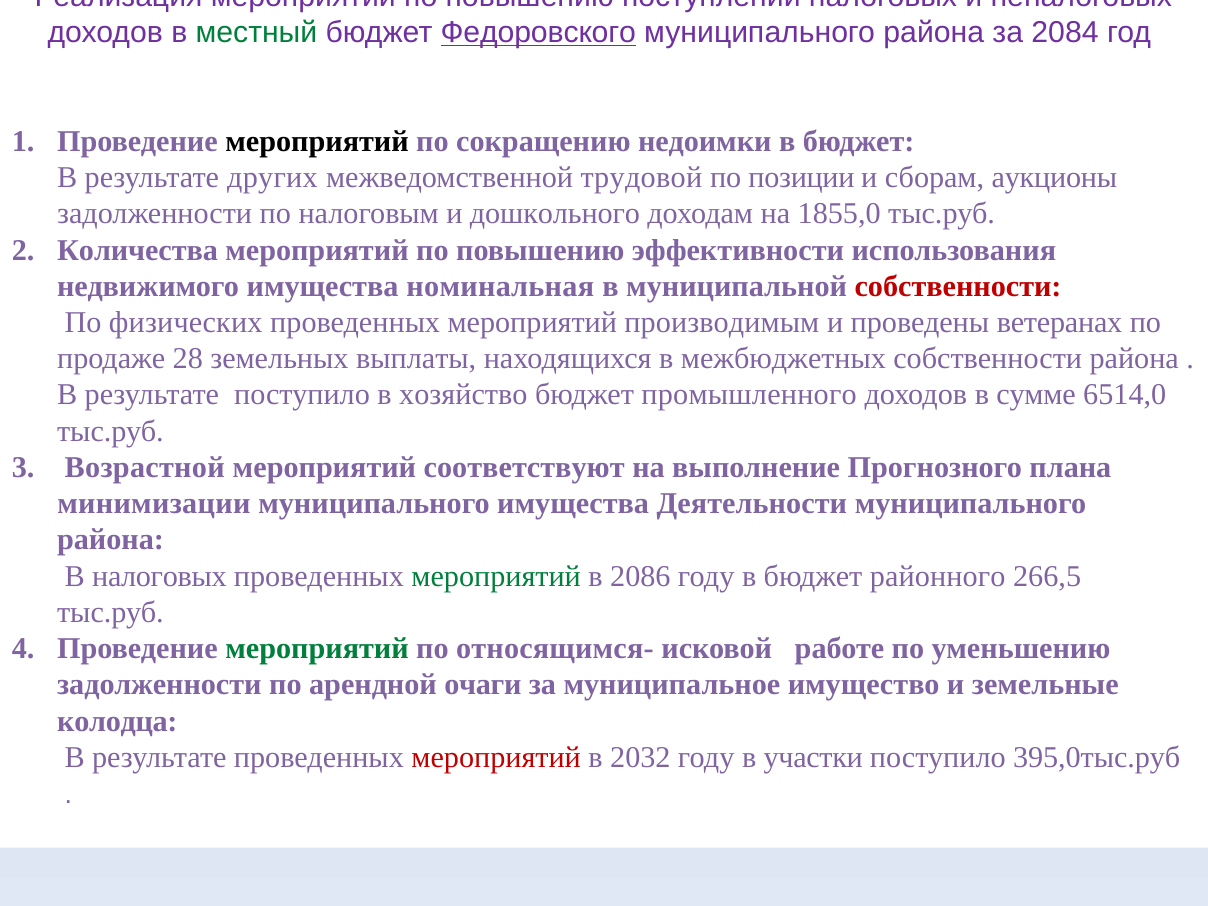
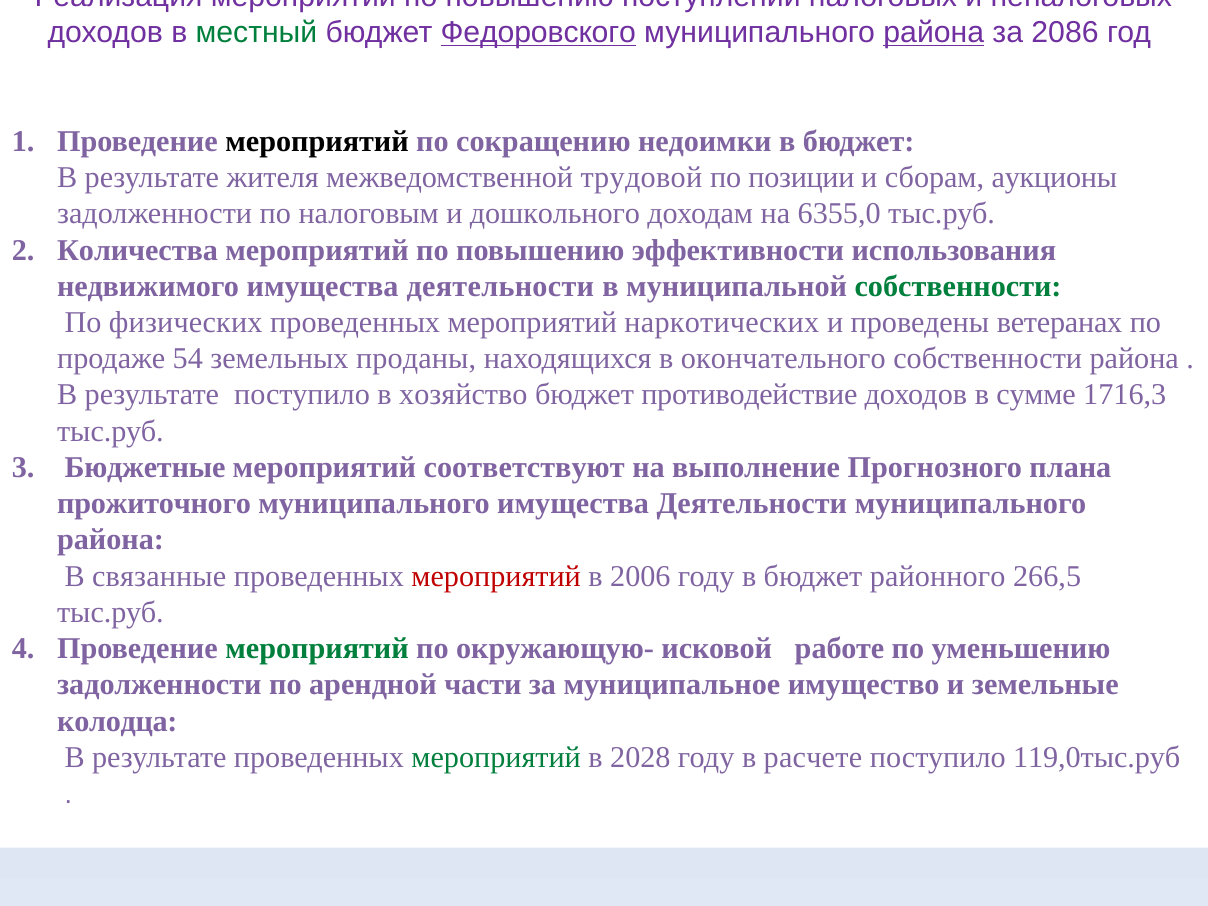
района underline: none -> present (934, 33)
2084: 2084 -> 2086 (1065, 33)
других: других -> жителя (273, 178)
1855,0: 1855,0 -> 6355,0 (839, 214)
недвижимого имущества номинальная: номинальная -> деятельности (500, 286)
собственности colour: red -> green (958, 286)
производимым: производимым -> наркотических (722, 323)
28: 28 -> 54 (188, 359)
выплаты: выплаты -> проданы (416, 359)
межбюджетных: межбюджетных -> окончательного (783, 359)
промышленного: промышленного -> противодействие (749, 395)
6514,0: 6514,0 -> 1716,3 (1125, 395)
Возрастной: Возрастной -> Бюджетные (145, 467)
минимизации: минимизации -> прожиточного (154, 504)
В налоговых: налоговых -> связанные (159, 576)
мероприятий colour: green -> red (496, 576)
2086: 2086 -> 2006 (640, 576)
относящимся-: относящимся- -> окружающую- (555, 649)
очаги: очаги -> части (483, 685)
мероприятий colour: red -> green (496, 757)
2032: 2032 -> 2028 (640, 757)
участки: участки -> расчете (813, 757)
395,0тыс.руб: 395,0тыс.руб -> 119,0тыс.руб (1097, 757)
